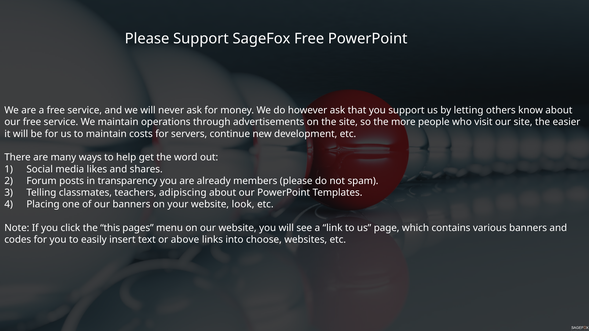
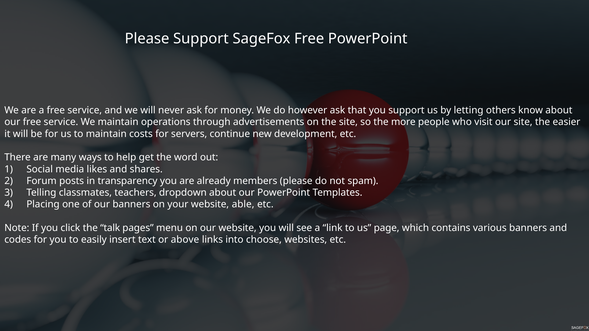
adipiscing: adipiscing -> dropdown (183, 193)
look: look -> able (243, 205)
this: this -> talk (110, 228)
